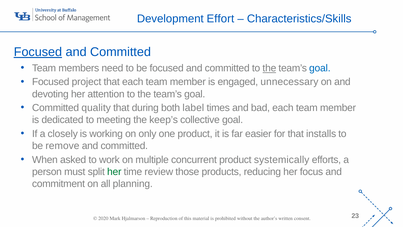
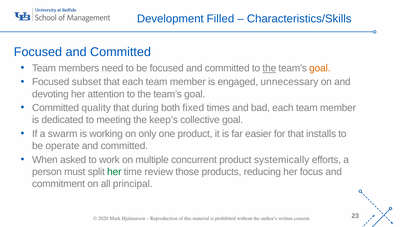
Effort: Effort -> Filled (220, 19)
Focused underline: present -> none (38, 52)
goal colour: blue -> orange (320, 68)
project: project -> subset (87, 82)
label: label -> fixed (193, 108)
closely: closely -> swarm (63, 134)
remove: remove -> operate (62, 146)
planning: planning -> principal (133, 184)
